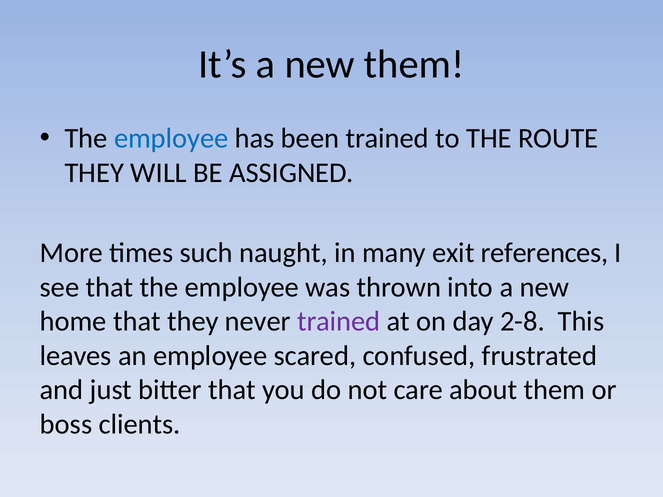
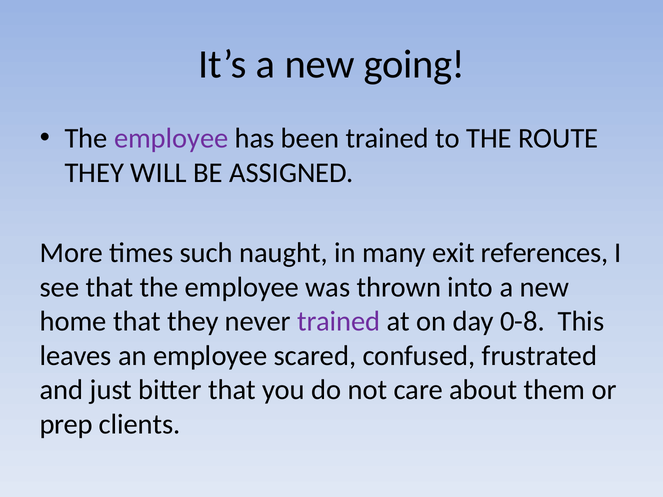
new them: them -> going (414, 64)
employee colour: blue -> purple (171, 138)
2-8: 2-8 -> 0-8 (522, 322)
boss: boss -> prep (66, 424)
